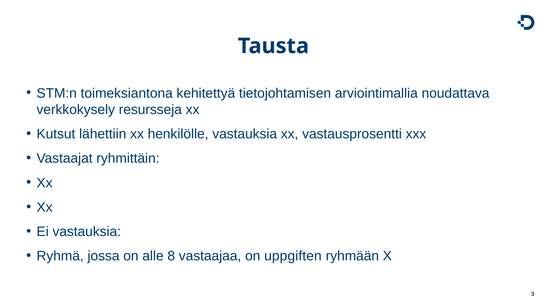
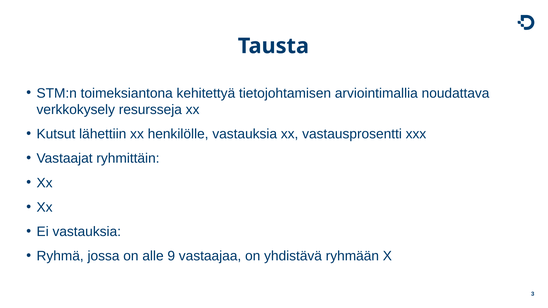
8: 8 -> 9 (171, 256)
uppgiften: uppgiften -> yhdistävä (293, 256)
